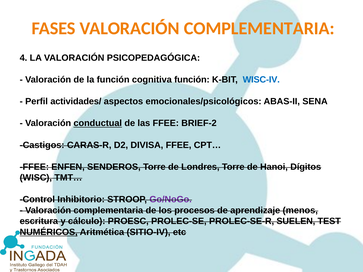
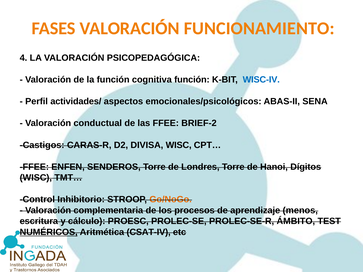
FASES VALORACIÓN COMPLEMENTARIA: COMPLEMENTARIA -> FUNCIONAMIENTO (259, 28)
conductual underline: present -> none (98, 123)
DIVISA FFEE: FFEE -> WISC (179, 145)
Go/NoGo colour: purple -> orange (171, 200)
SUELEN: SUELEN -> ÁMBITO (296, 221)
SITIO-IV: SITIO-IV -> CSAT-IV (149, 232)
